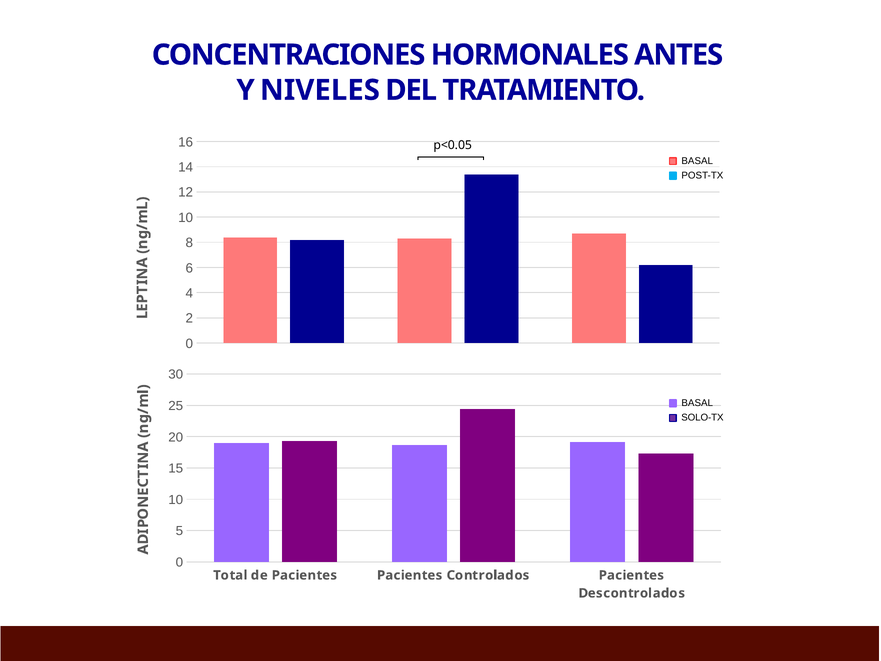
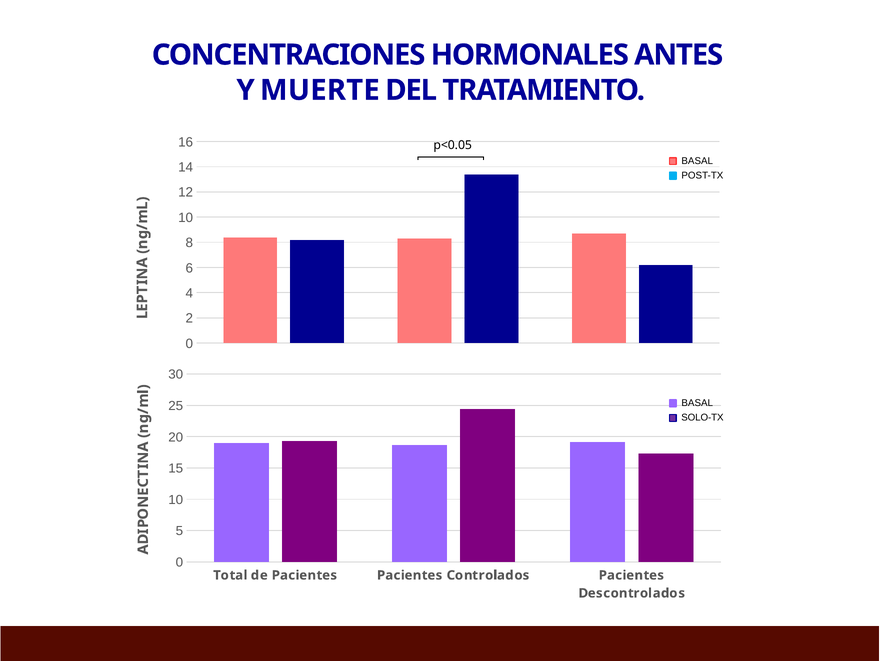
NIVELES: NIVELES -> MUERTE (320, 90)
